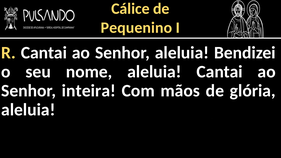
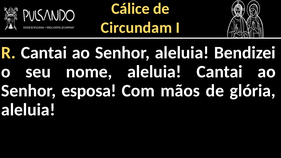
Pequenino: Pequenino -> Circundam (136, 28)
inteira: inteira -> esposa (89, 91)
